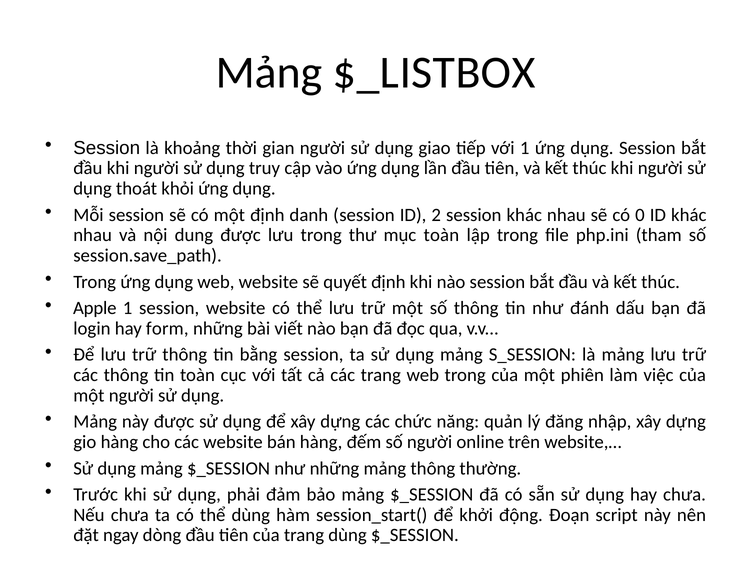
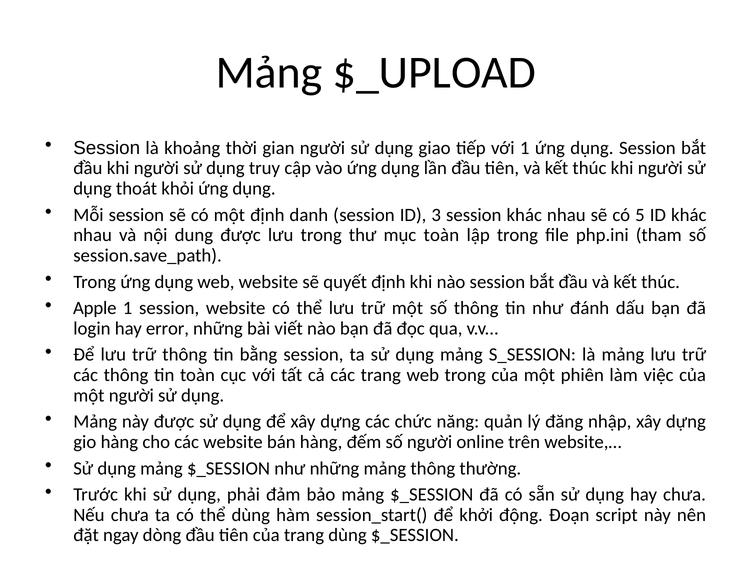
$_LISTBOX: $_LISTBOX -> $_UPLOAD (435, 73)
2: 2 -> 3 (436, 215)
0: 0 -> 5 (640, 215)
form: form -> error (167, 328)
